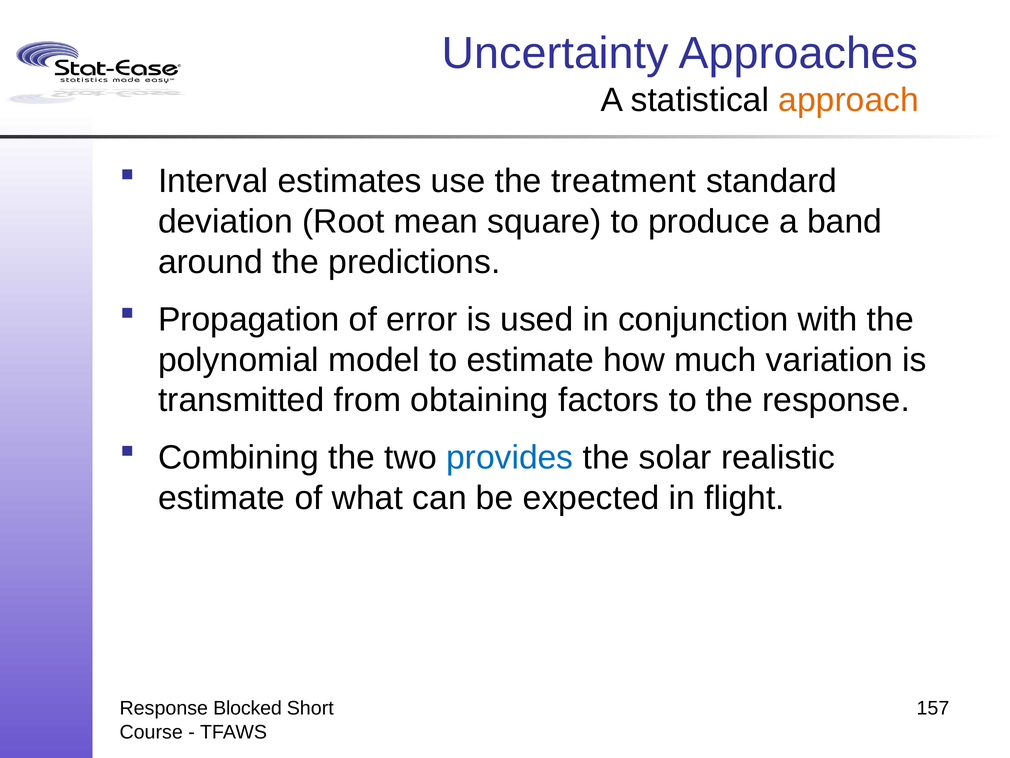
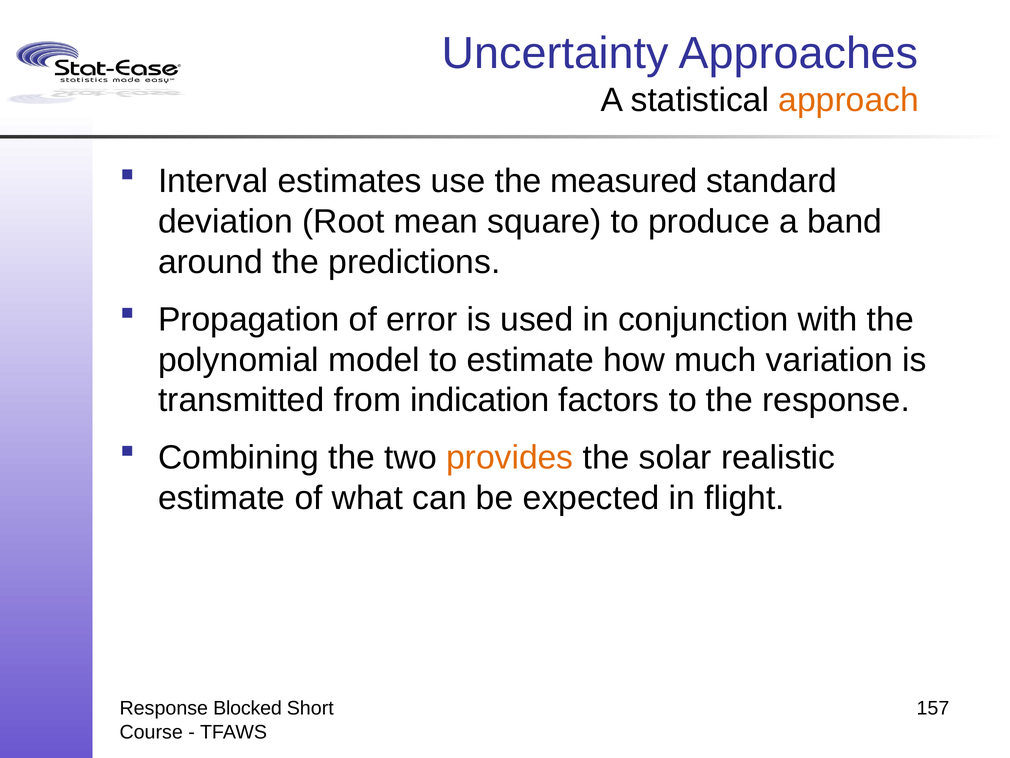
treatment: treatment -> measured (624, 181)
obtaining: obtaining -> indication (480, 400)
provides colour: blue -> orange (510, 457)
